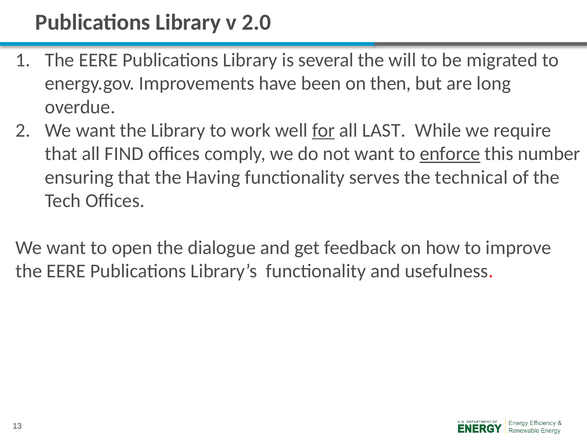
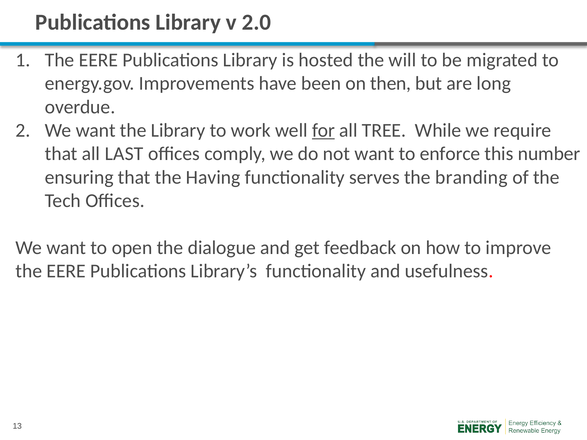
several: several -> hosted (326, 60)
LAST: LAST -> TREE (384, 130)
FIND: FIND -> LAST (124, 154)
enforce underline: present -> none (450, 154)
technical: technical -> branding (471, 177)
